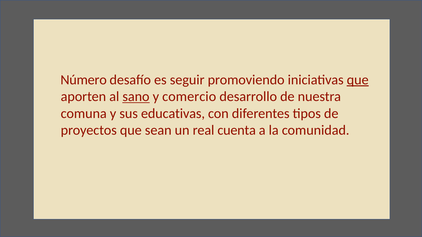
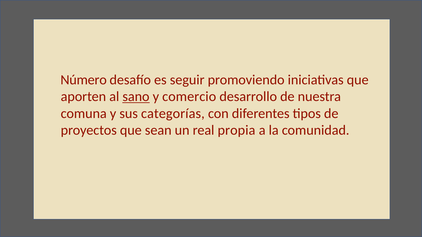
que underline: present -> none (358, 80)
educativas: educativas -> categorías (173, 114)
cuenta: cuenta -> propia (237, 131)
